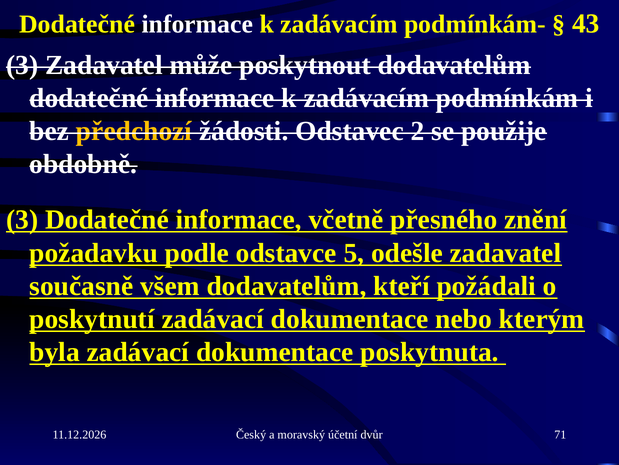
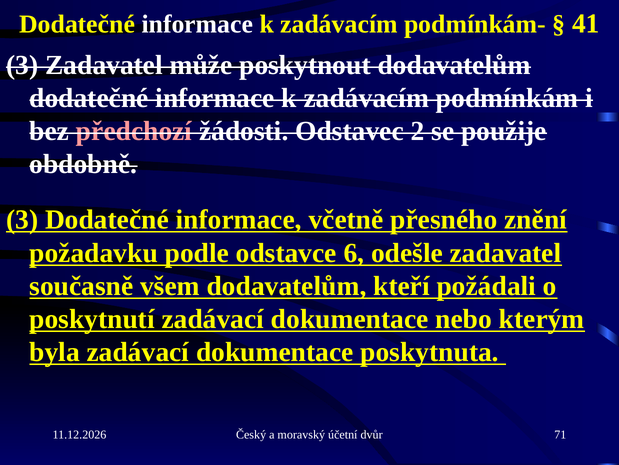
43: 43 -> 41 (586, 24)
předchozí colour: yellow -> pink (134, 131)
5: 5 -> 6 (354, 253)
